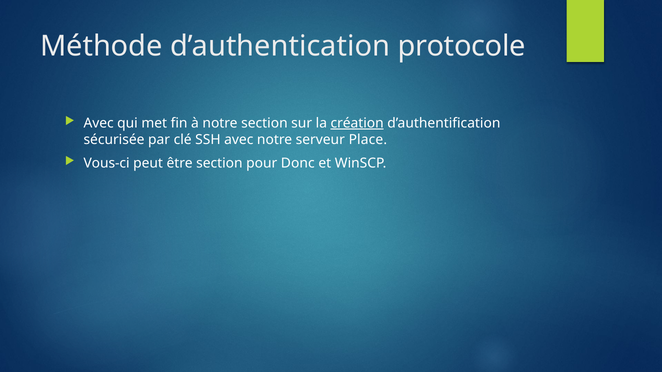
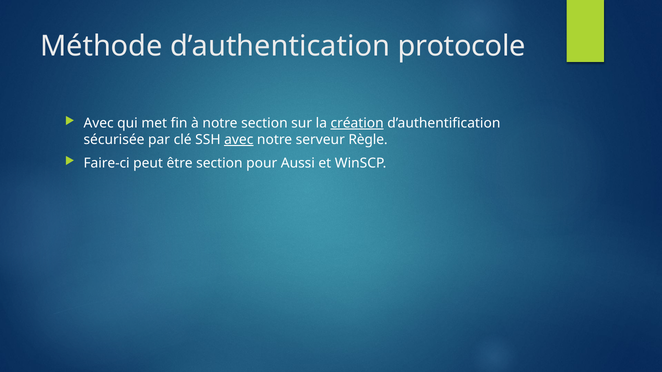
avec underline: none -> present (239, 140)
Place: Place -> Règle (368, 140)
Vous-ci: Vous-ci -> Faire-ci (107, 163)
Donc: Donc -> Aussi (298, 163)
